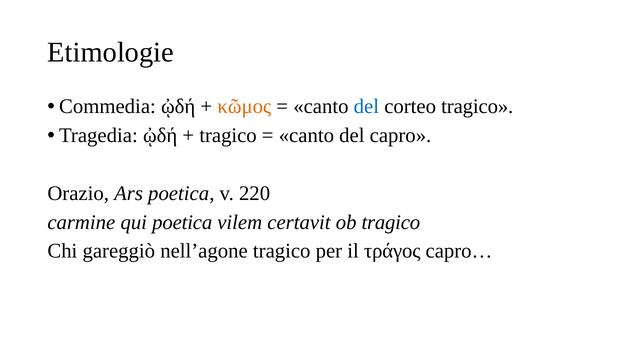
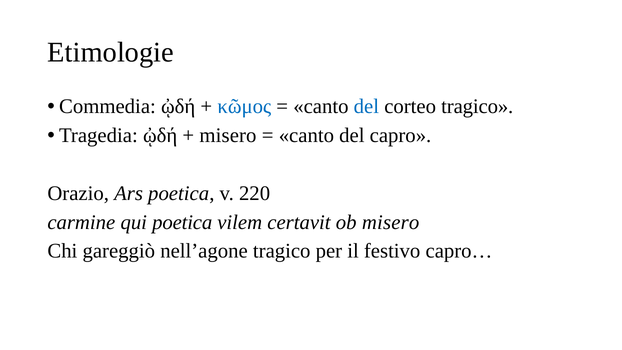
κῶμος colour: orange -> blue (244, 107)
tragico: tragico -> misero (228, 135)
ob tragico: tragico -> misero (391, 222)
τράγος: τράγος -> festivo (392, 251)
